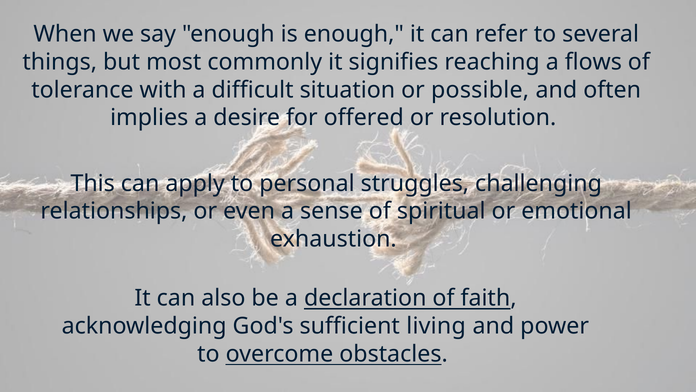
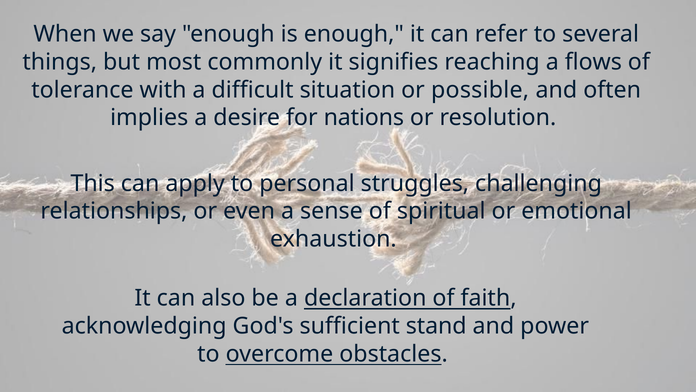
offered: offered -> nations (364, 118)
living: living -> stand (436, 326)
